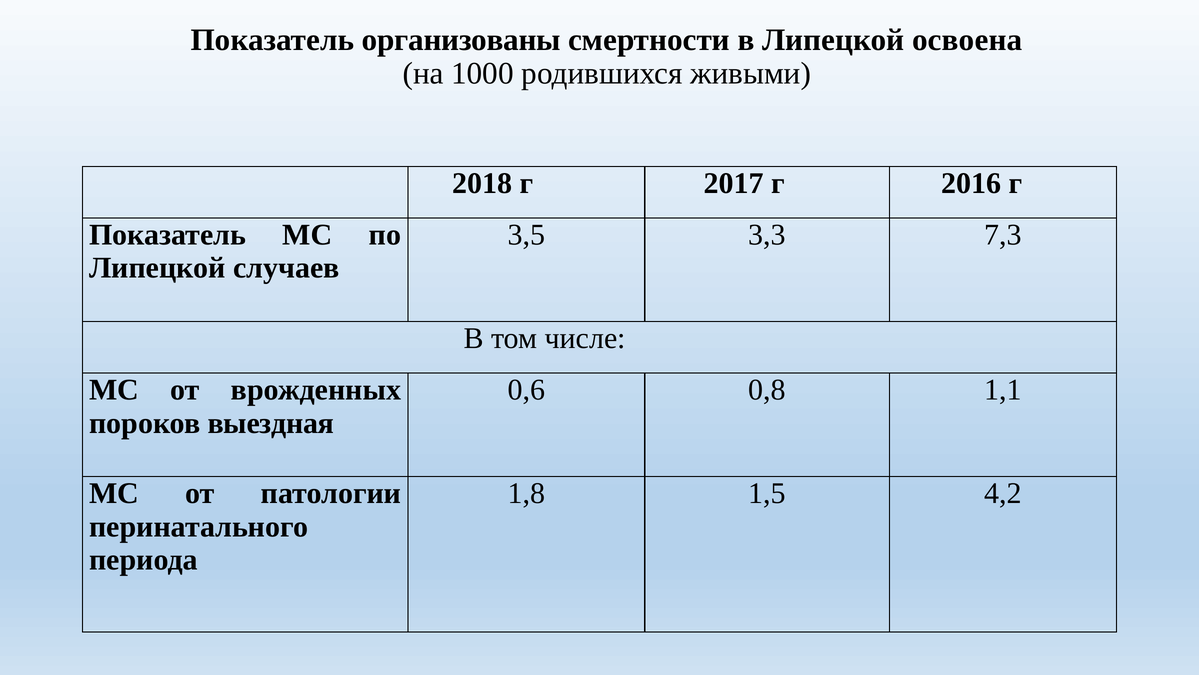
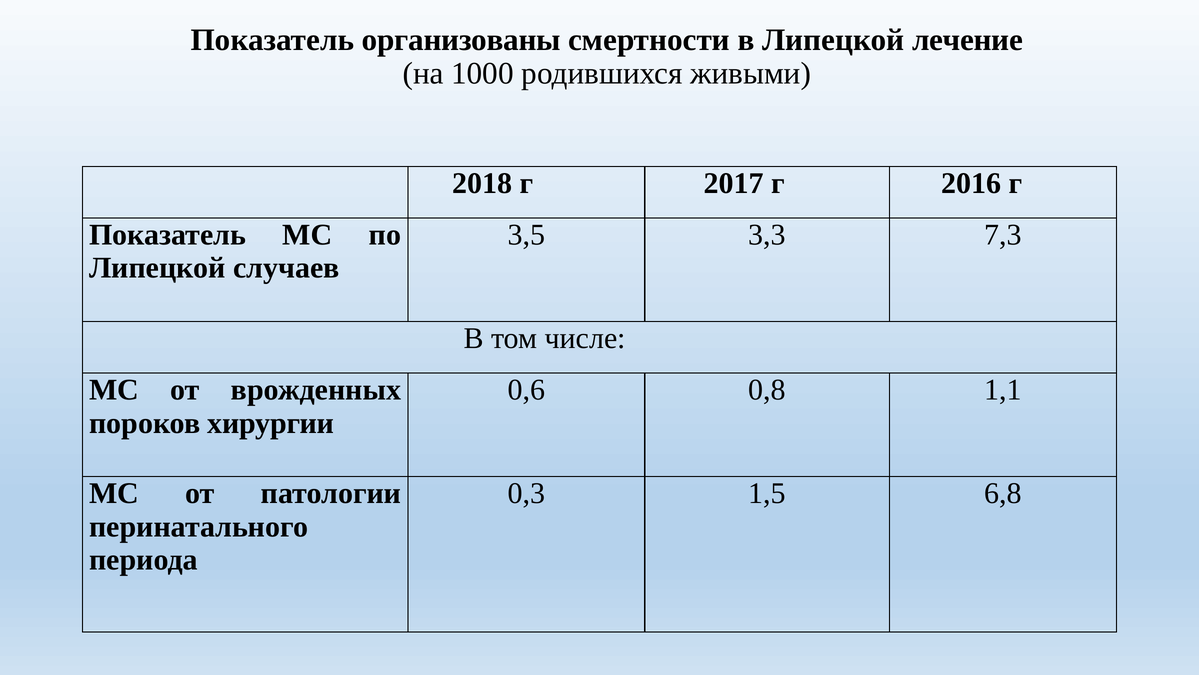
освоена: освоена -> лечение (968, 40)
выездная: выездная -> хирургии (271, 423)
1,8: 1,8 -> 0,3 (526, 493)
4,2: 4,2 -> 6,8 (1003, 493)
